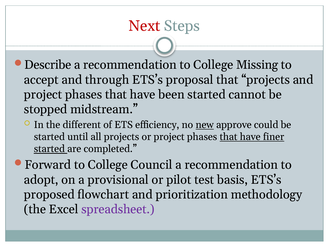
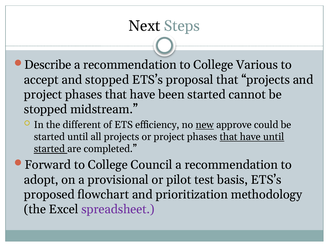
Next colour: red -> black (144, 26)
Missing: Missing -> Various (257, 65)
and through: through -> stopped (107, 80)
have finer: finer -> until (274, 137)
